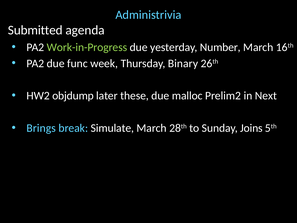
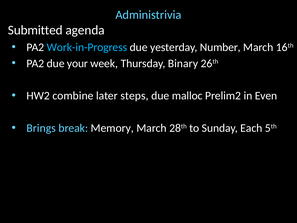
Work-in-Progress colour: light green -> light blue (87, 47)
func: func -> your (77, 63)
objdump: objdump -> combine (73, 96)
these: these -> steps (134, 96)
Next: Next -> Even (266, 96)
Simulate: Simulate -> Memory (112, 128)
Joins: Joins -> Each (251, 128)
